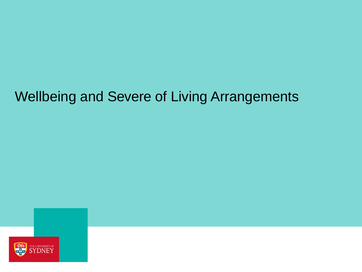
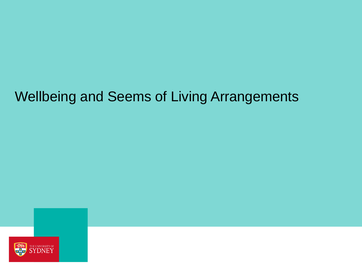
Severe: Severe -> Seems (129, 96)
